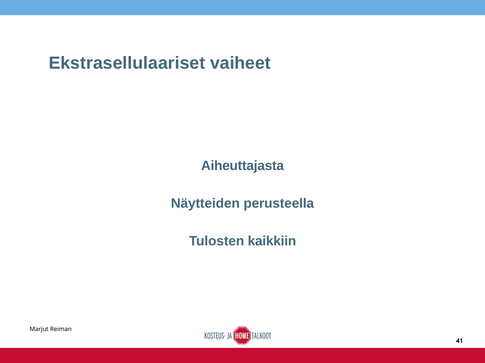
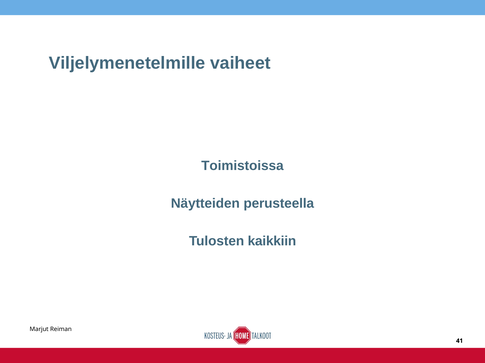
Ekstrasellulaariset: Ekstrasellulaariset -> Viljelymenetelmille (127, 63)
Aiheuttajasta: Aiheuttajasta -> Toimistoissa (242, 166)
